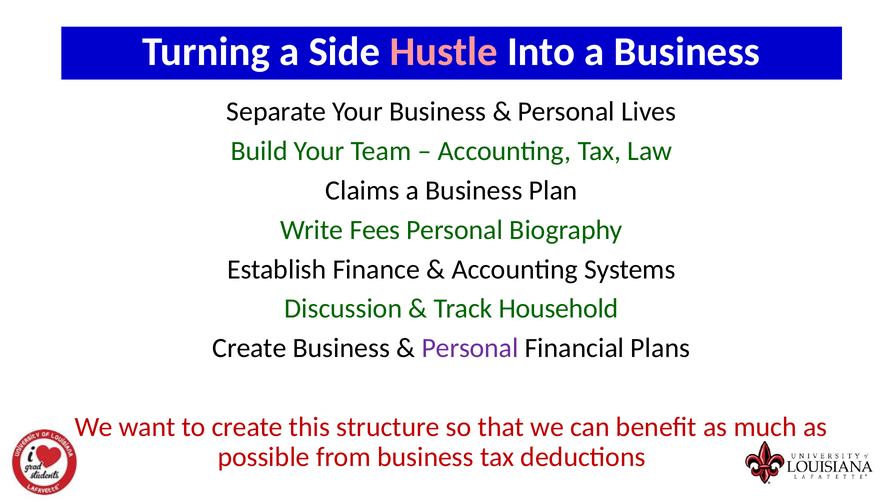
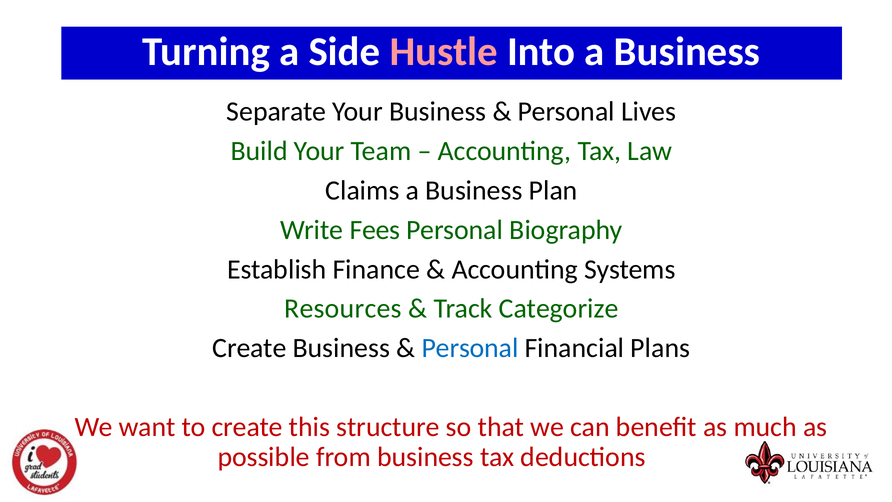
Discussion: Discussion -> Resources (343, 309)
Household: Household -> Categorize (559, 309)
Personal colour: purple -> blue (470, 348)
